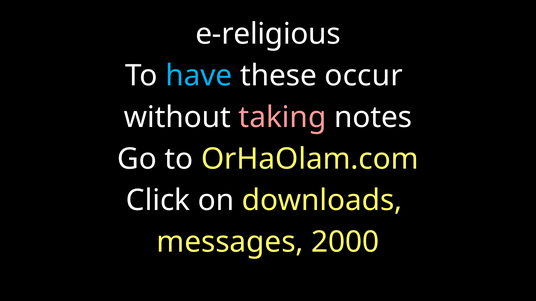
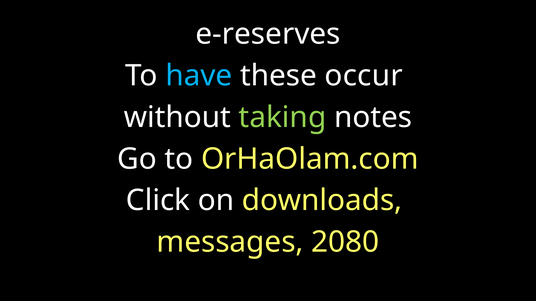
e-religious: e-religious -> e-reserves (268, 34)
taking colour: pink -> light green (282, 118)
2000: 2000 -> 2080 (345, 242)
